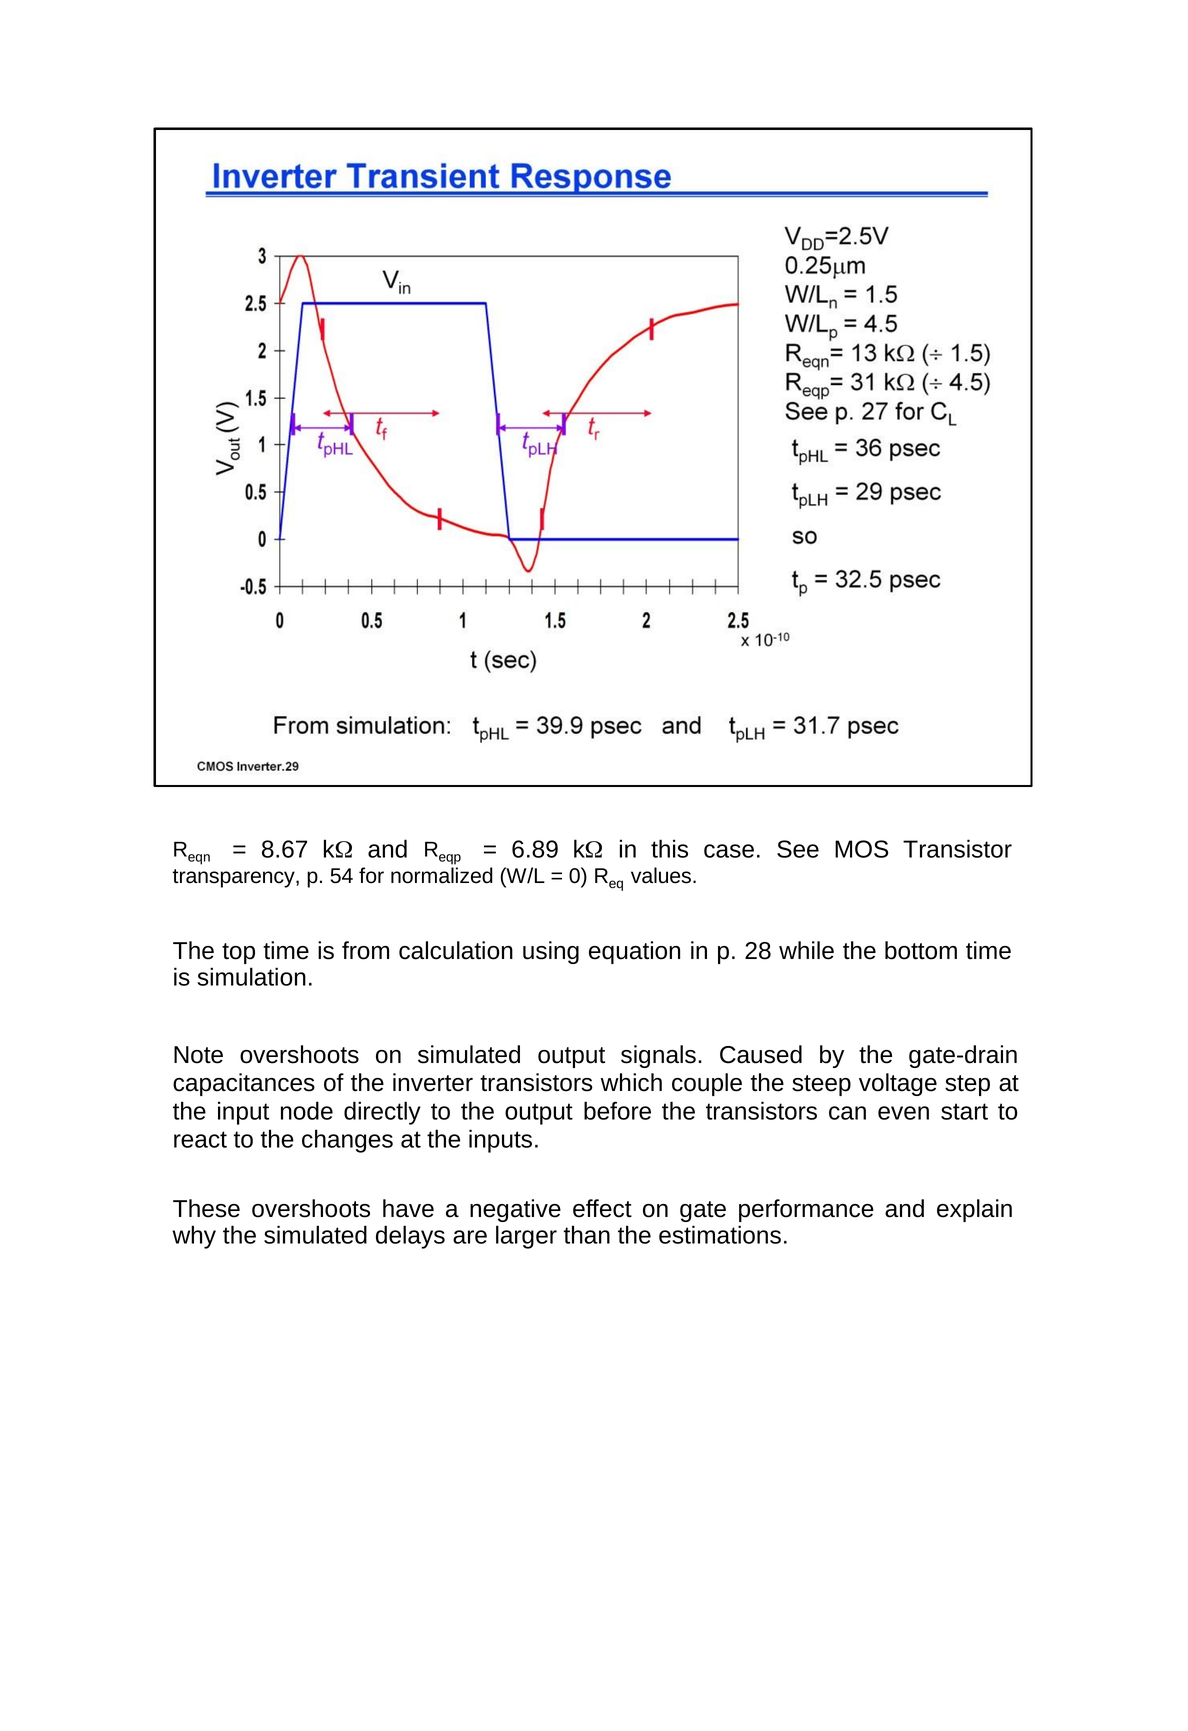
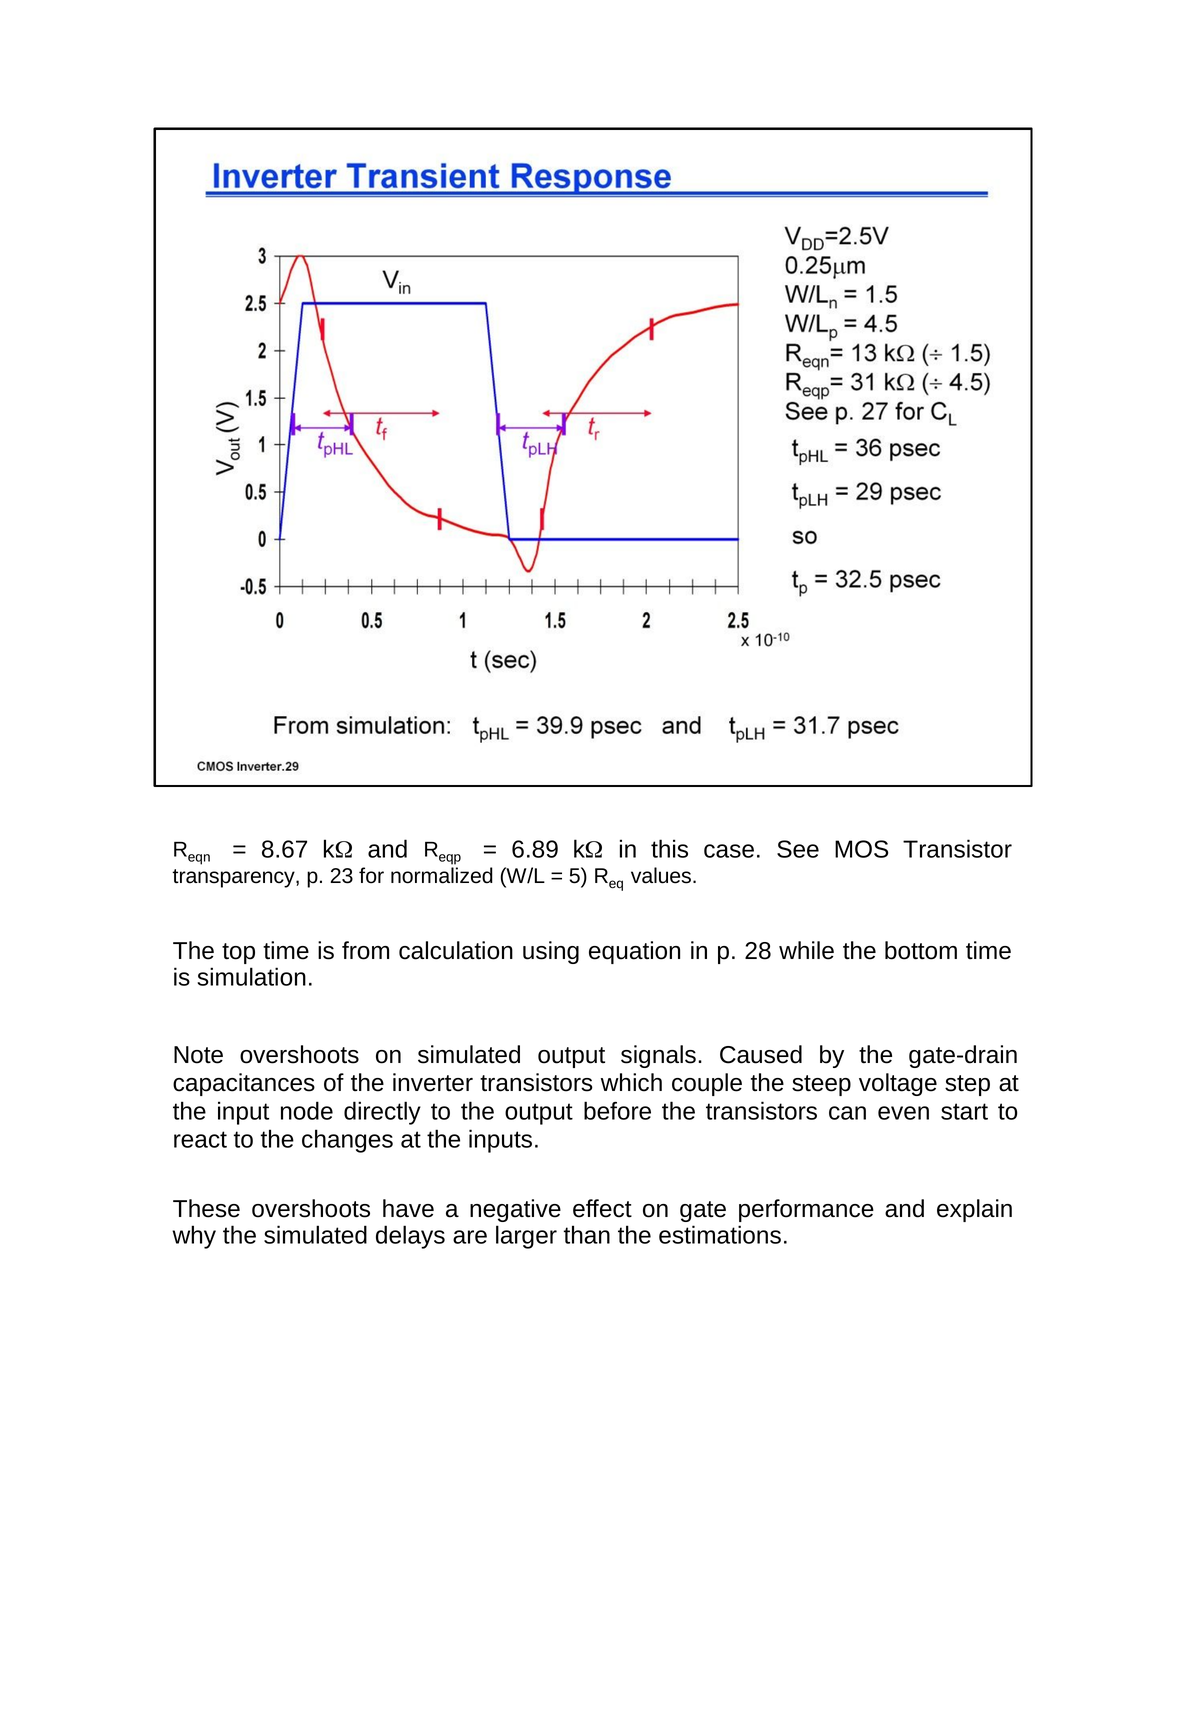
54: 54 -> 23 (342, 877)
0: 0 -> 5 (578, 877)
